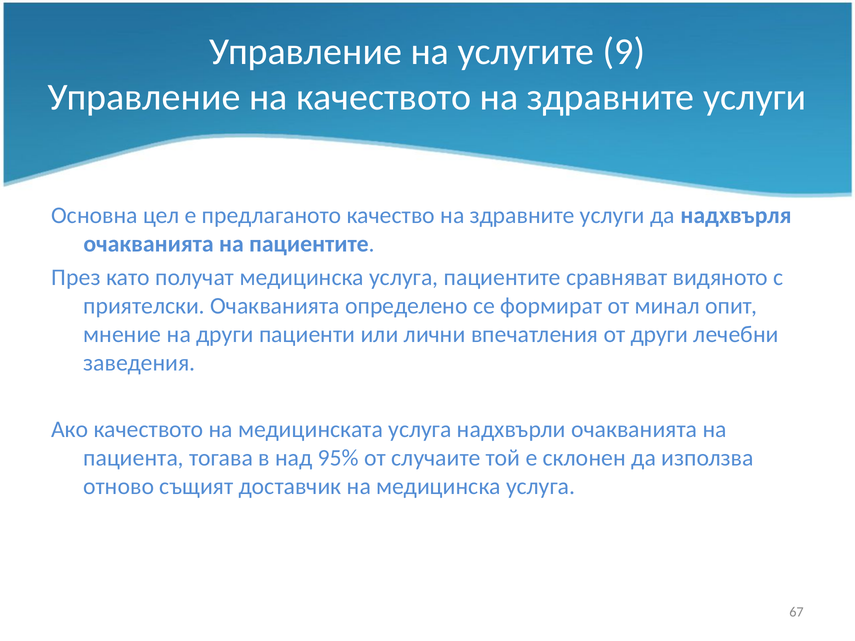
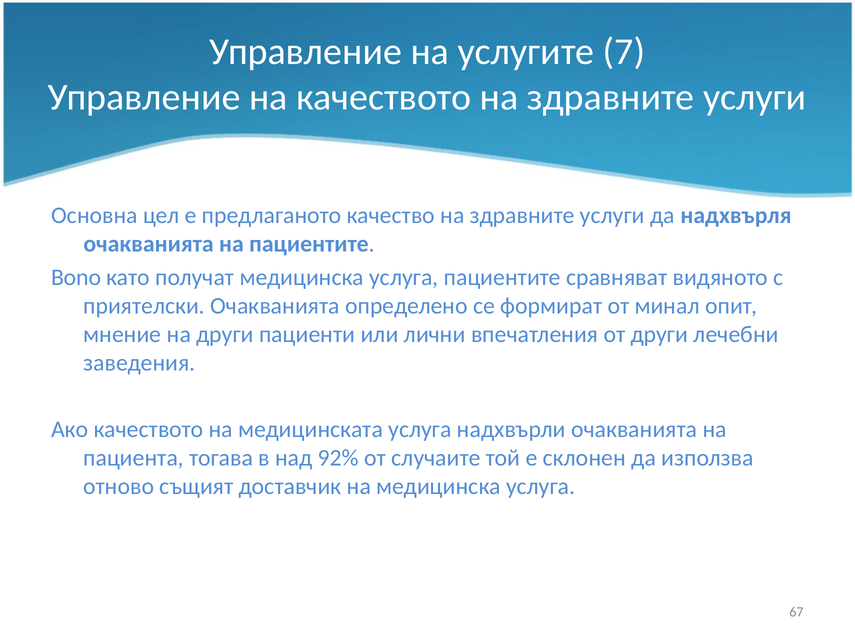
9: 9 -> 7 (624, 52)
През: През -> Bono (76, 277)
95%: 95% -> 92% (338, 458)
